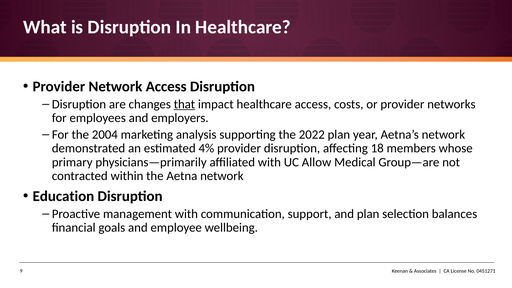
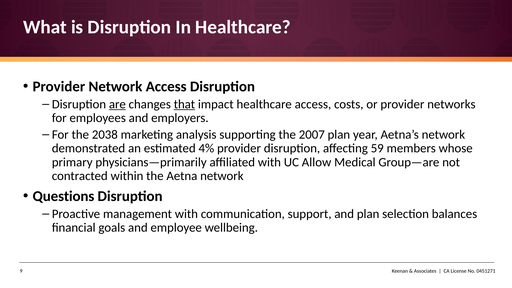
are underline: none -> present (117, 104)
2004: 2004 -> 2038 (105, 134)
2022: 2022 -> 2007 (312, 134)
18: 18 -> 59 (377, 148)
Education: Education -> Questions (63, 196)
